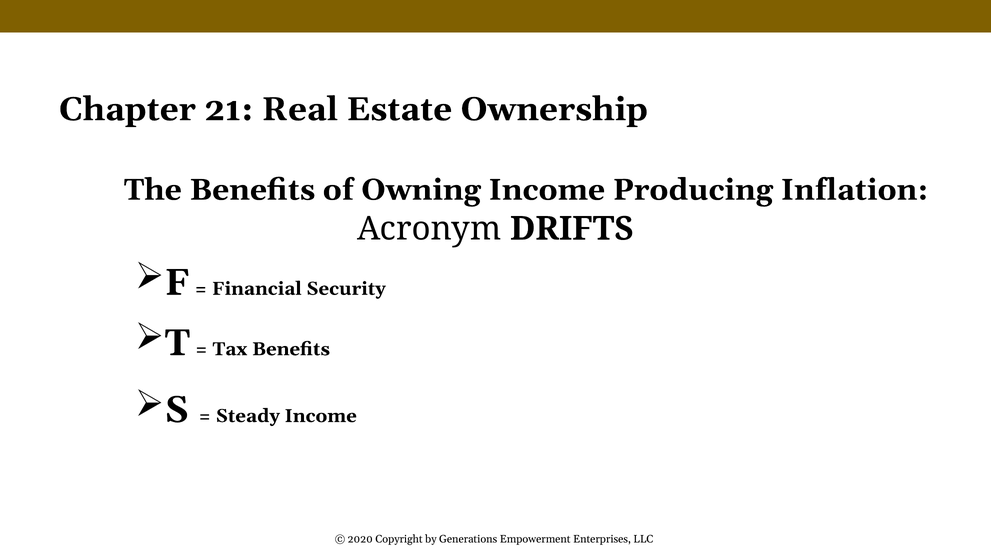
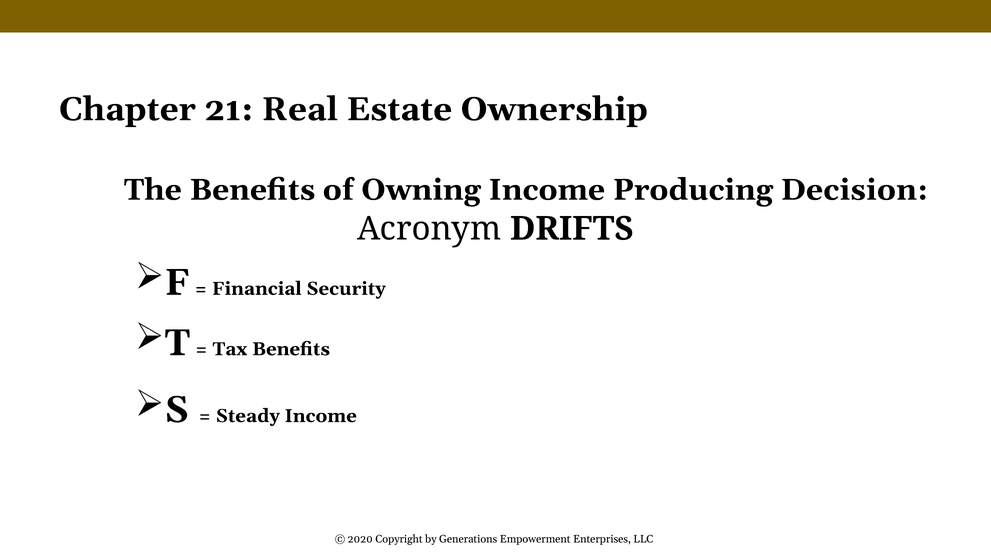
Inflation: Inflation -> Decision (854, 190)
